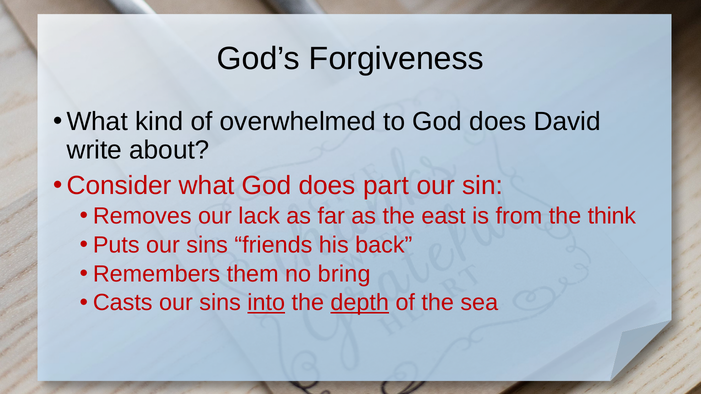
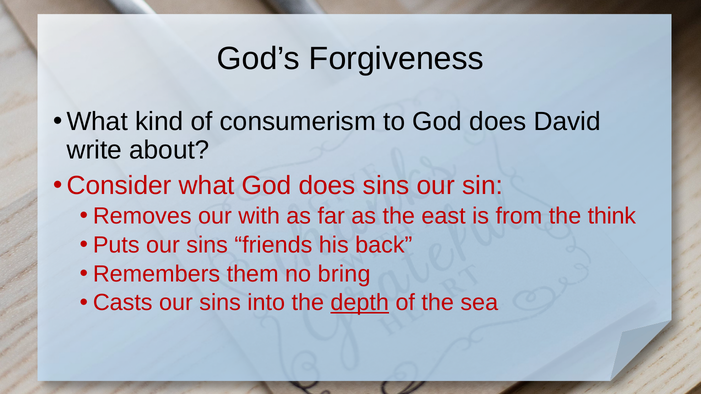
overwhelmed: overwhelmed -> consumerism (298, 122)
does part: part -> sins (386, 186)
lack: lack -> with (259, 216)
into underline: present -> none (266, 303)
